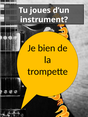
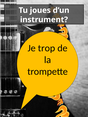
bien: bien -> trop (46, 48)
